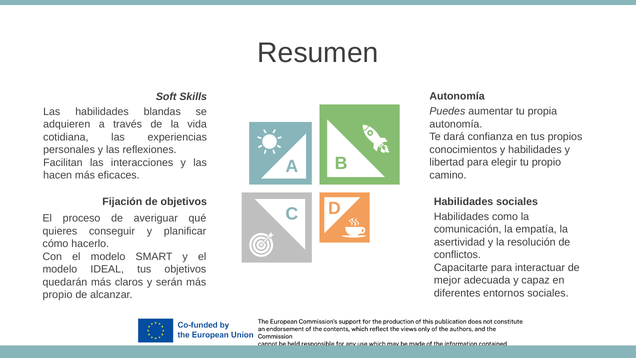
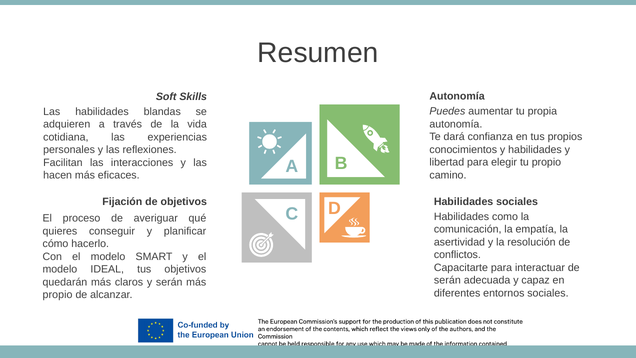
mejor: mejor -> serán (447, 280)
